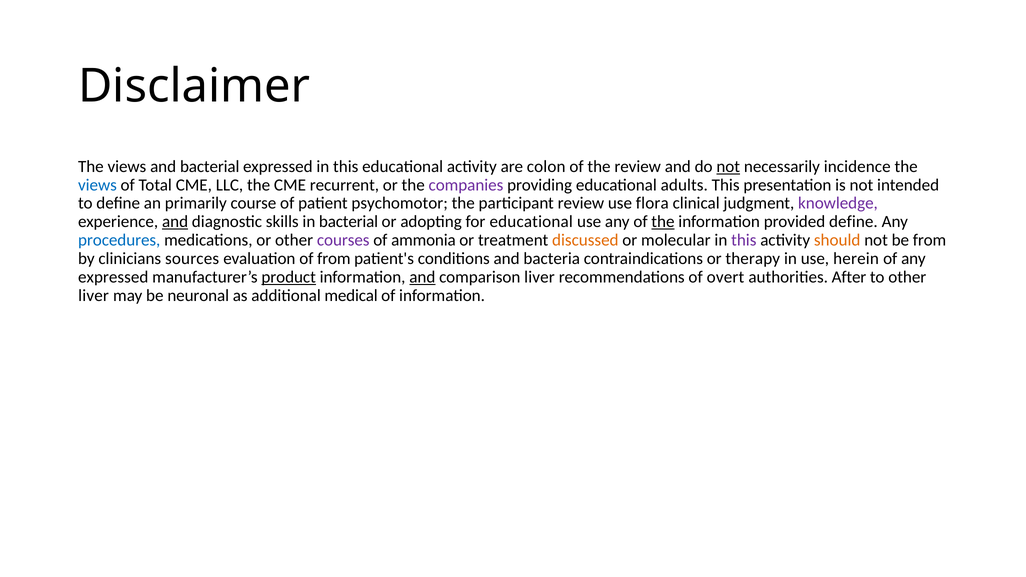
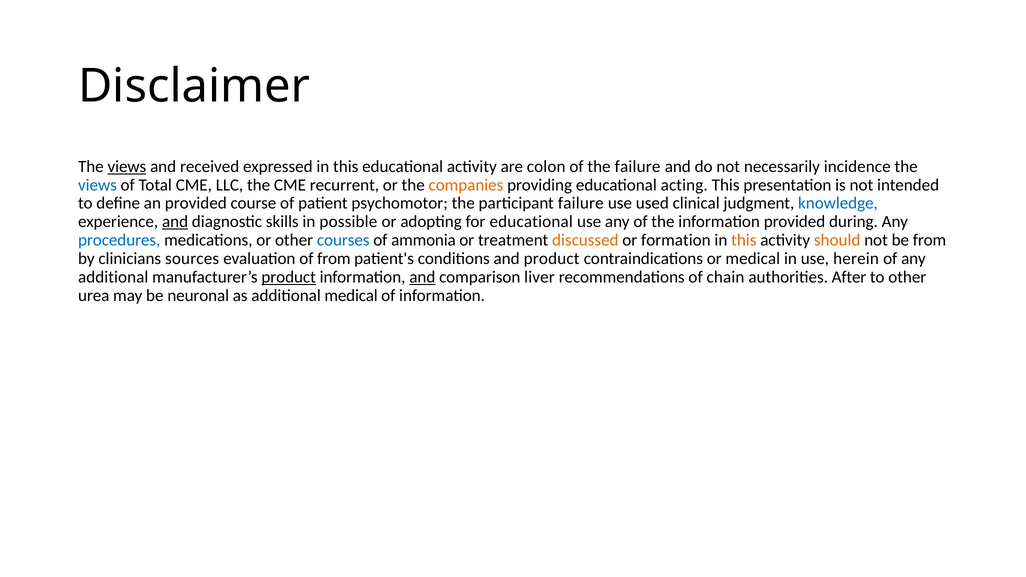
views underline: none -> present (127, 167)
and bacterial: bacterial -> received (210, 167)
the review: review -> failure (638, 167)
not underline: present -> none (728, 167)
companies colour: purple -> orange (466, 185)
adults: adults -> acting (684, 185)
an primarily: primarily -> provided (196, 203)
participant review: review -> failure (581, 203)
flora: flora -> used (652, 203)
knowledge colour: purple -> blue (838, 203)
in bacterial: bacterial -> possible (348, 222)
the underline: present -> none (663, 222)
provided define: define -> during (853, 222)
courses colour: purple -> blue (343, 240)
molecular: molecular -> formation (676, 240)
this colour: purple -> orange (744, 240)
and bacteria: bacteria -> product (552, 259)
or therapy: therapy -> medical (753, 259)
expressed: expressed -> additional (113, 277)
overt: overt -> chain (725, 277)
liver: liver -> urea (94, 295)
